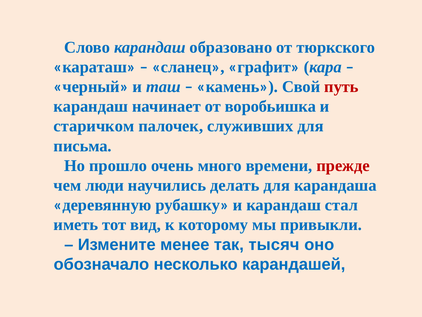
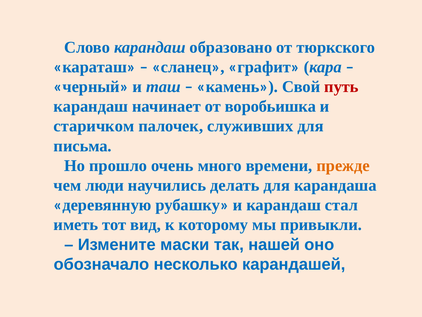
прежде colour: red -> orange (343, 165)
менее: менее -> маски (185, 244)
тысяч: тысяч -> нашей (274, 244)
